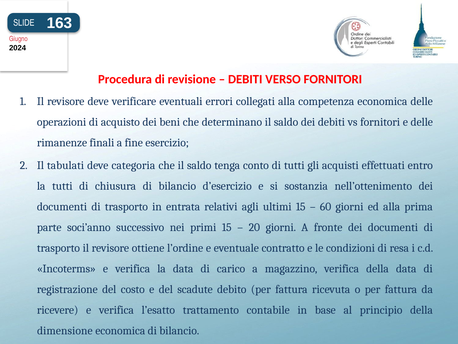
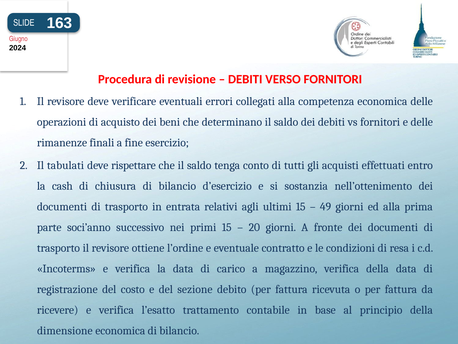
categoria: categoria -> rispettare (133, 165)
la tutti: tutti -> cash (62, 186)
60: 60 -> 49 (326, 206)
scadute: scadute -> sezione (195, 289)
